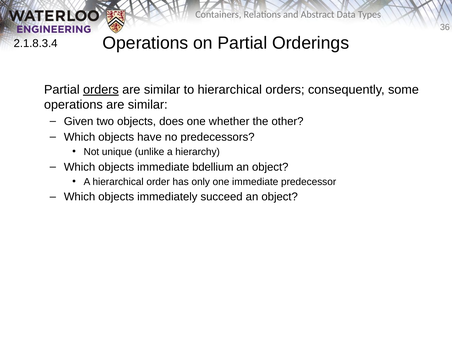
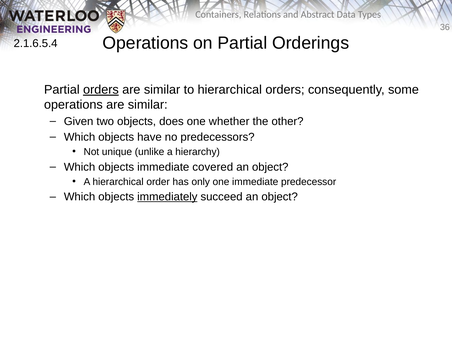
2.1.8.3.4: 2.1.8.3.4 -> 2.1.6.5.4 (36, 44)
bdellium: bdellium -> covered (213, 167)
immediately underline: none -> present (167, 197)
